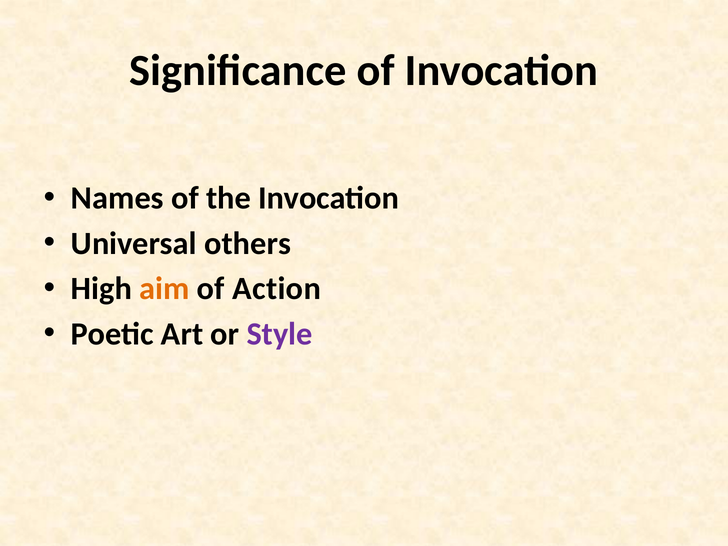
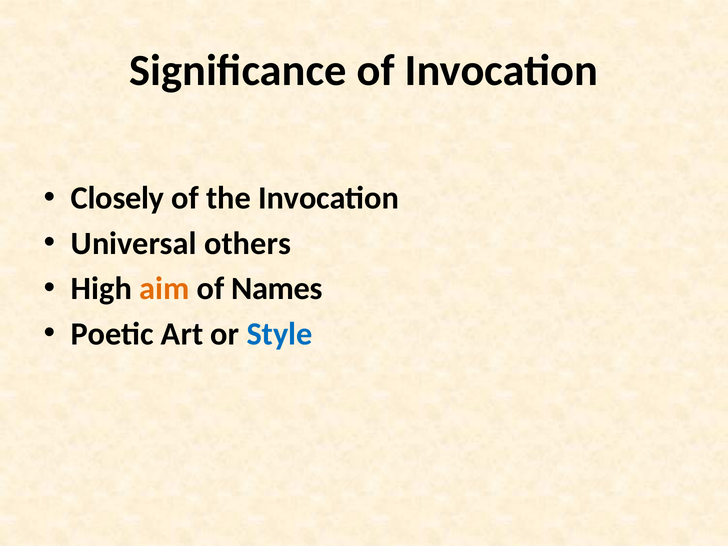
Names: Names -> Closely (118, 198)
Action: Action -> Names (277, 289)
Style colour: purple -> blue (280, 334)
